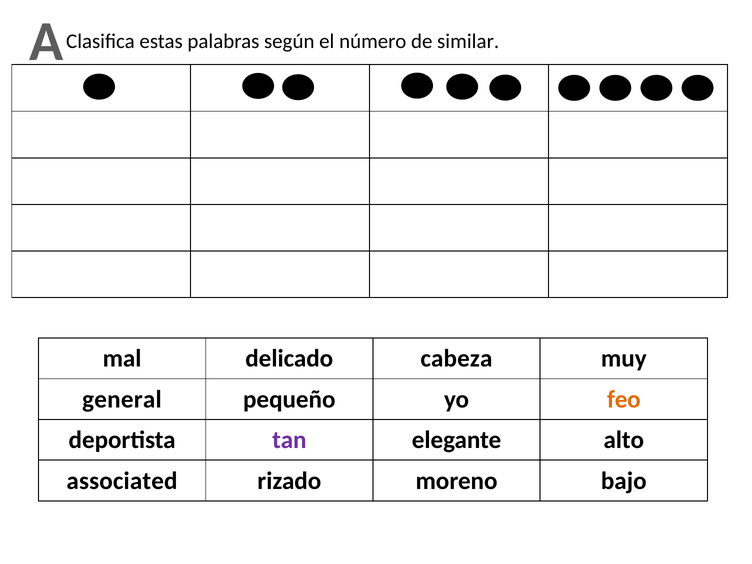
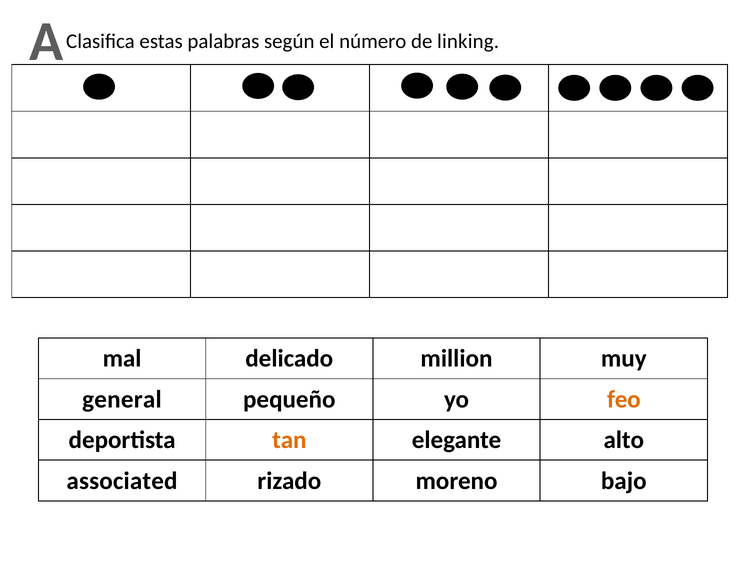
similar: similar -> linking (468, 41)
cabeza: cabeza -> million (456, 359)
tan colour: purple -> orange (289, 440)
